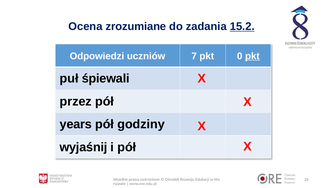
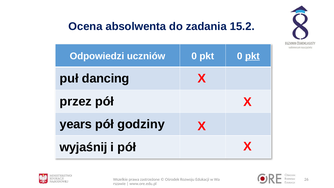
zrozumiane: zrozumiane -> absolwenta (136, 26)
15.2 underline: present -> none (242, 26)
uczniów 7: 7 -> 0 (194, 56)
śpiewali: śpiewali -> dancing (106, 79)
